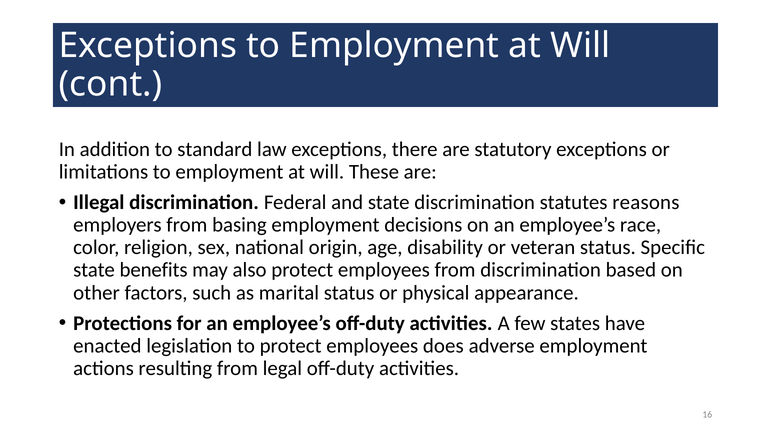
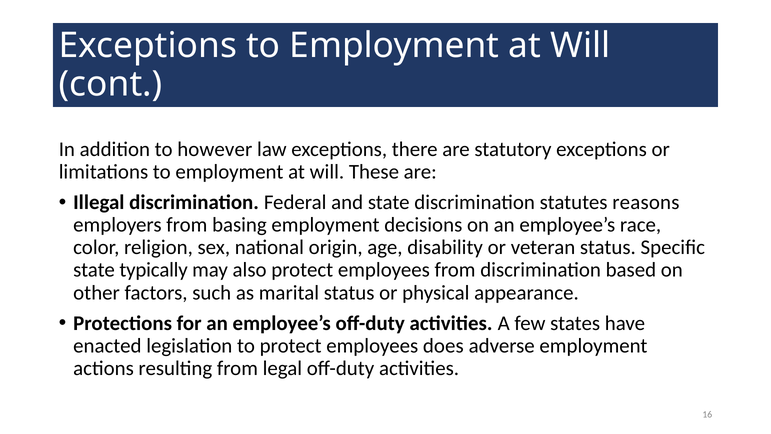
standard: standard -> however (215, 149)
benefits: benefits -> typically (154, 270)
